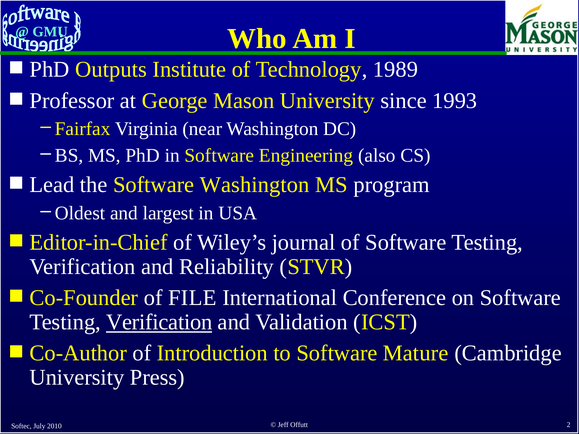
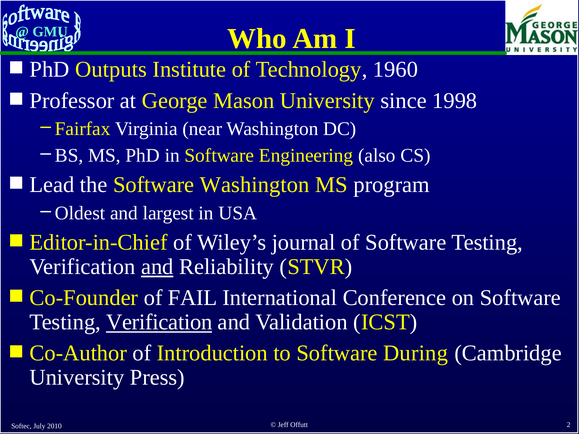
1989: 1989 -> 1960 (396, 70)
1993: 1993 -> 1998 (455, 101)
and underline: none -> present (157, 267)
FILE: FILE -> FAIL (193, 298)
Mature: Mature -> During (416, 353)
